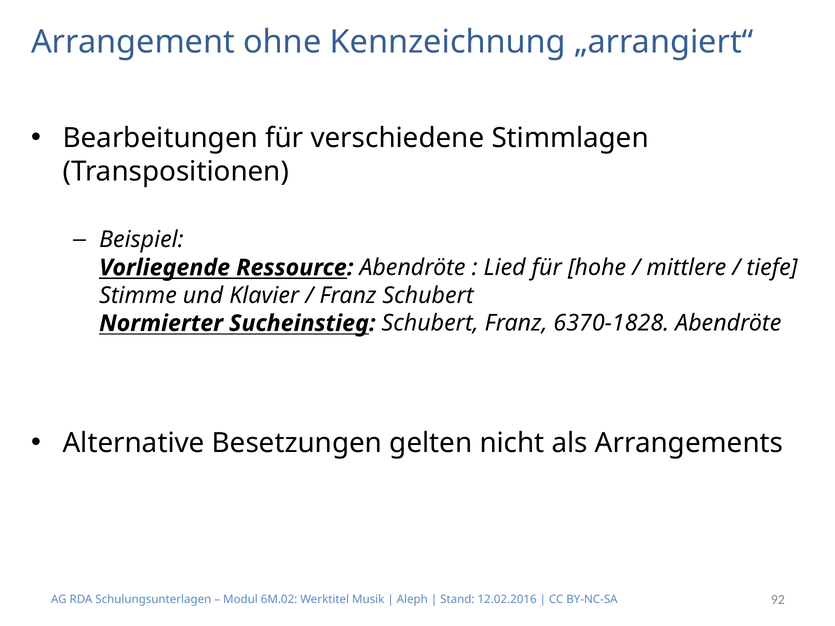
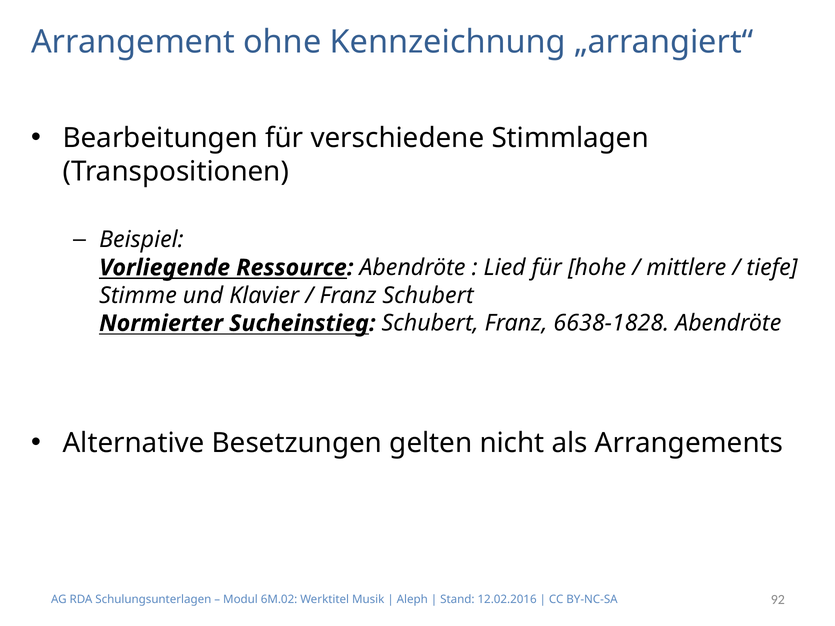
6370-1828: 6370-1828 -> 6638-1828 (611, 323)
